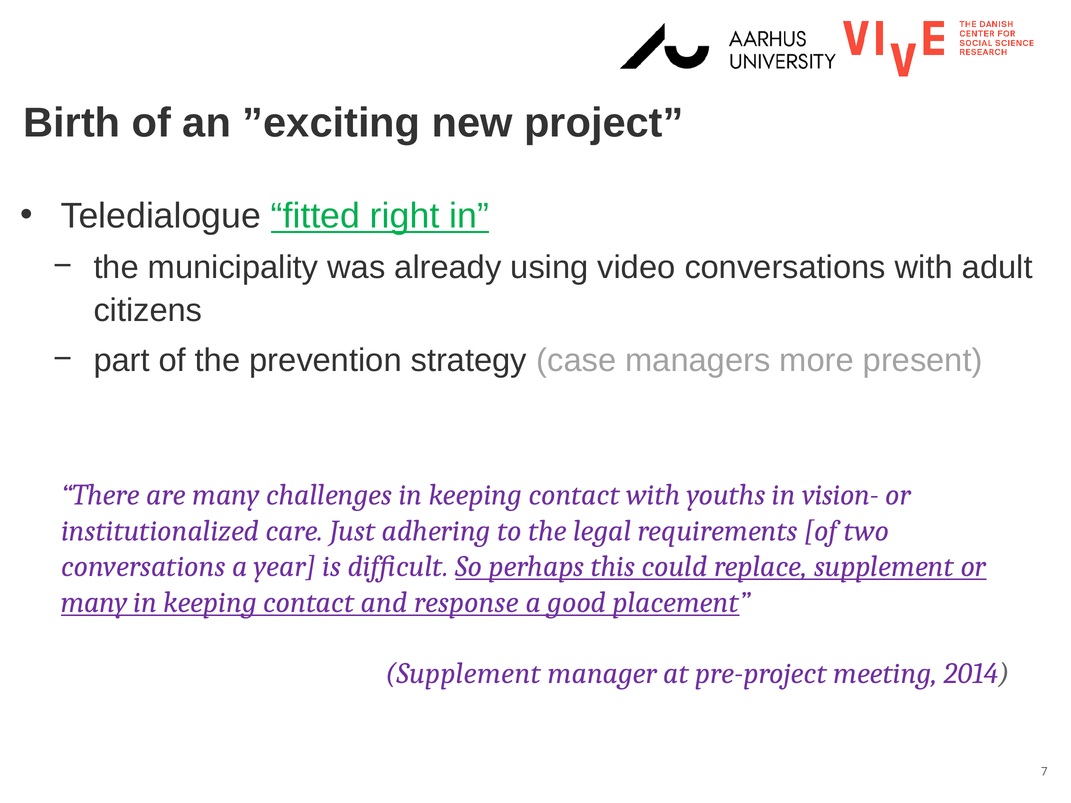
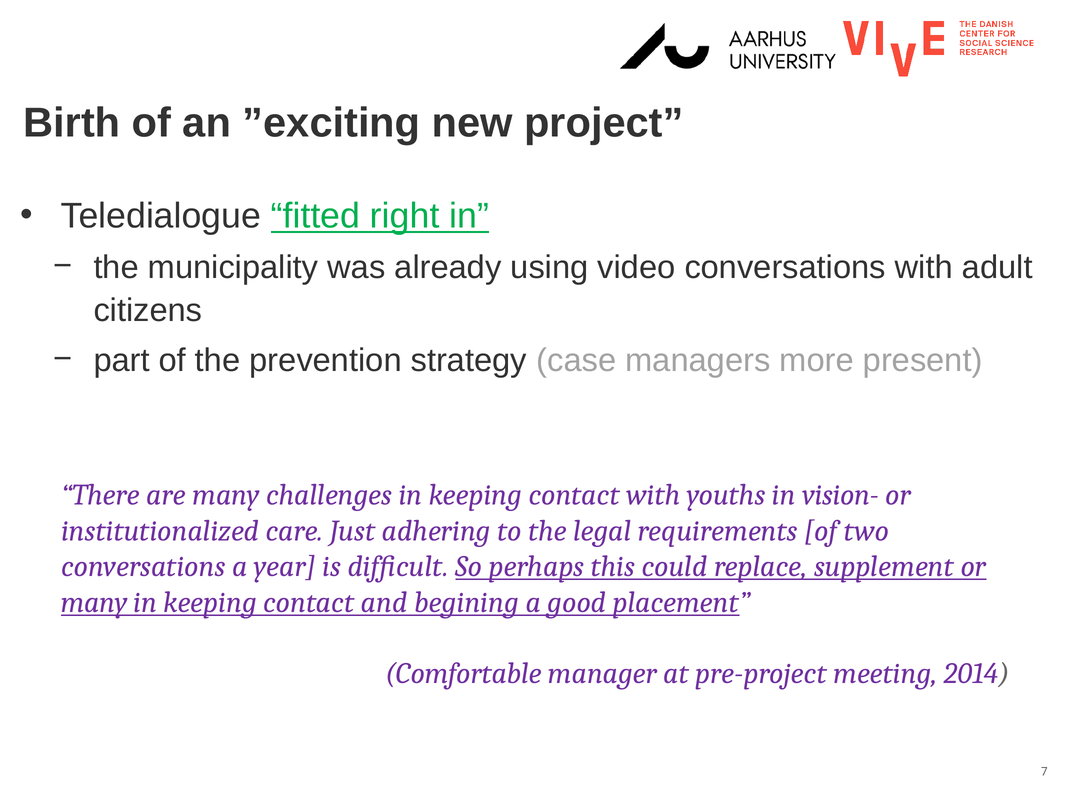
response: response -> begining (466, 602)
Supplement: Supplement -> Comfortable (463, 674)
